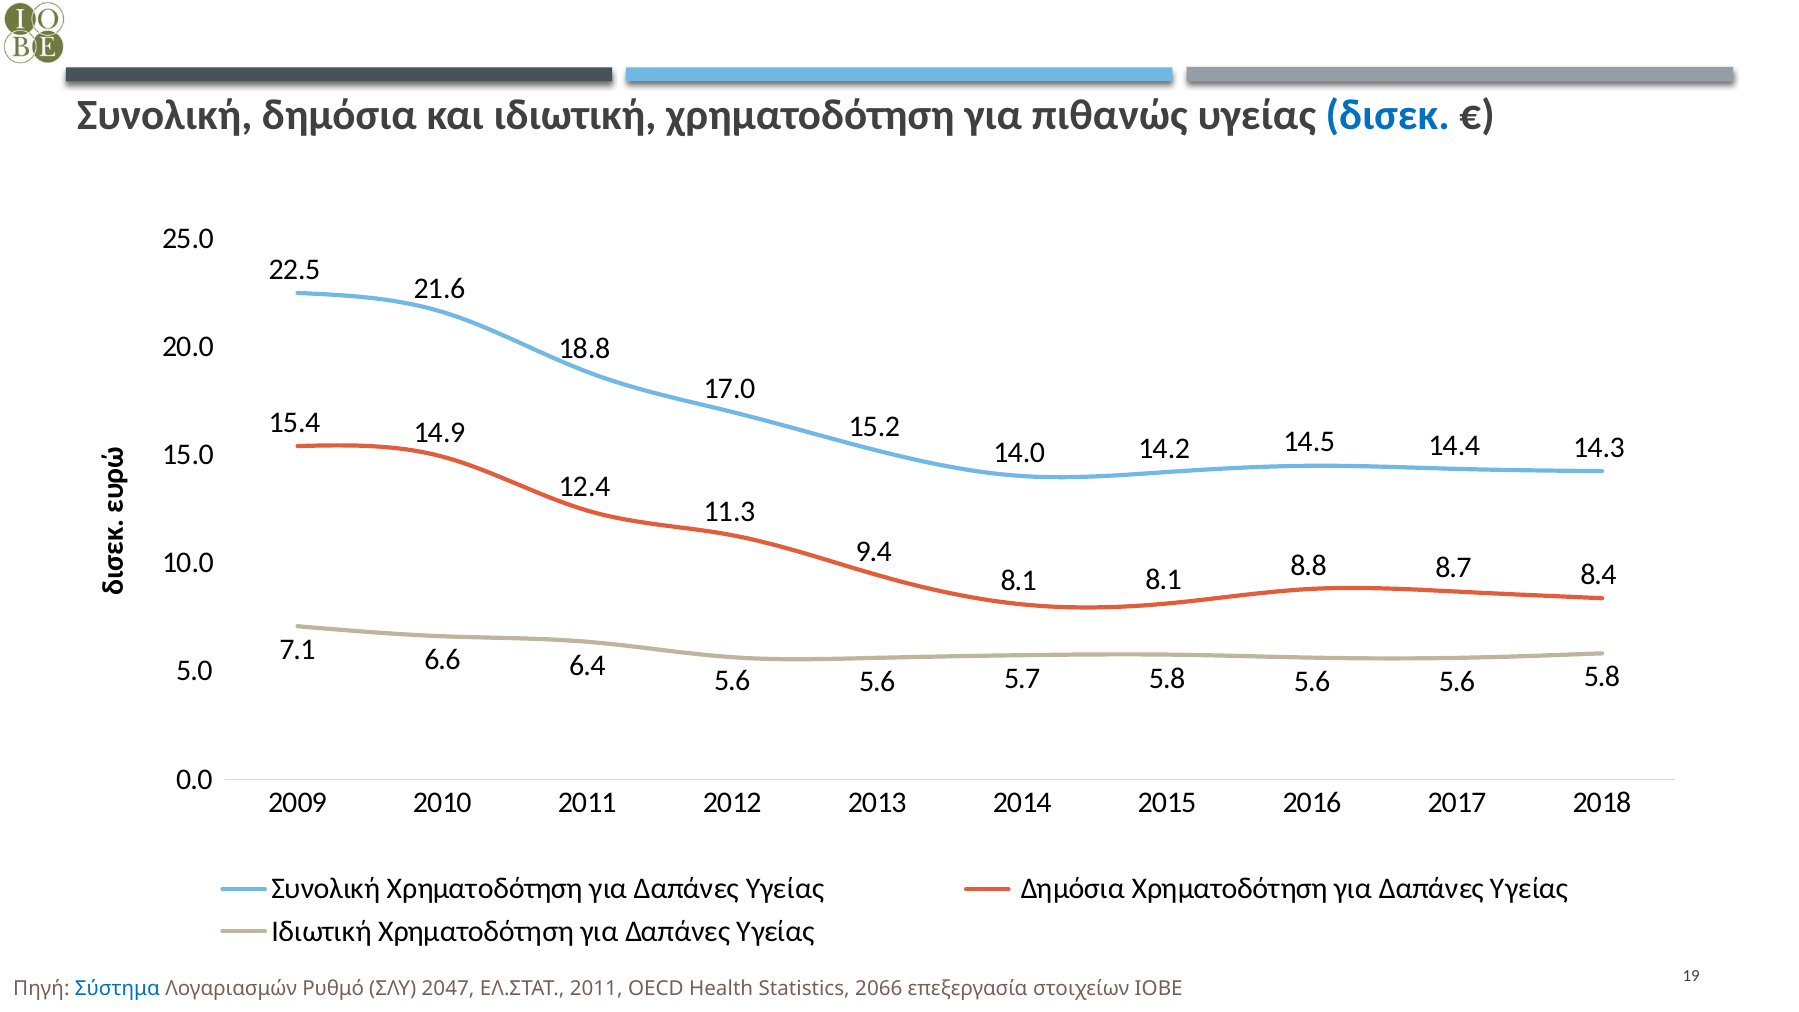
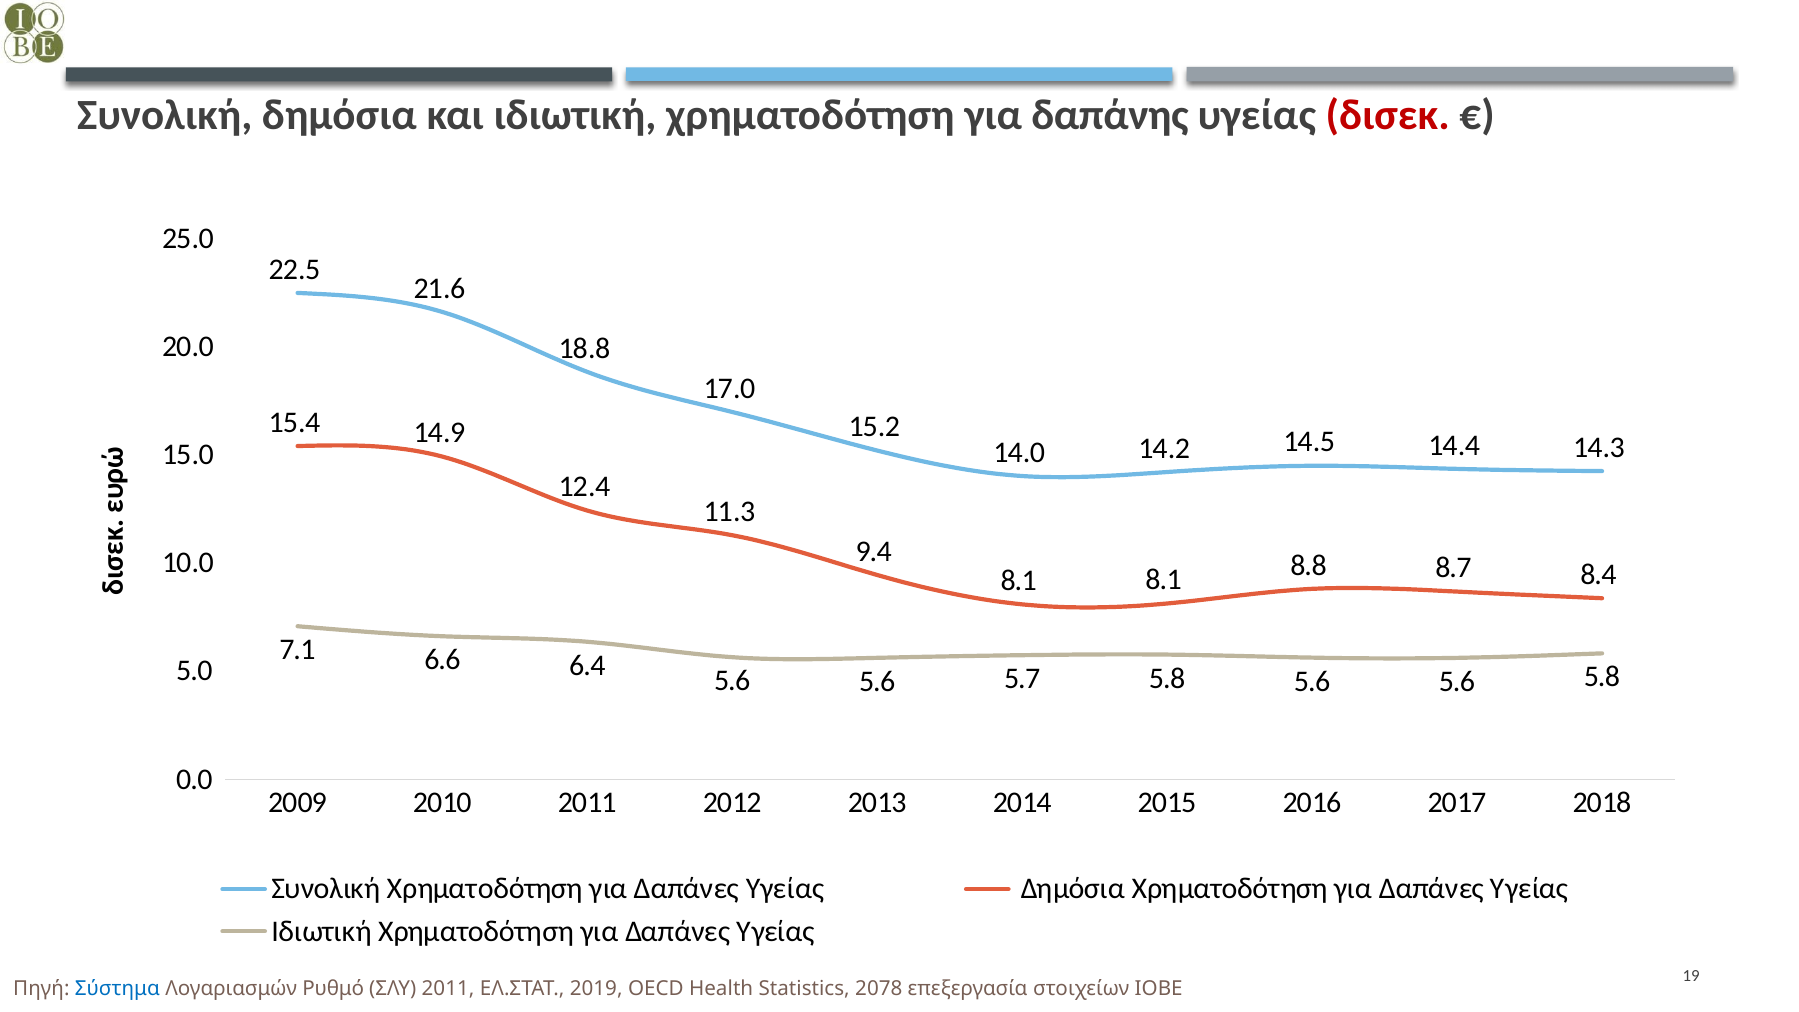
πιθανώς: πιθανώς -> δαπάνης (1110, 115)
δισεκ colour: blue -> red (1388, 115)
ΣΛΥ 2047: 2047 -> 2011 (448, 988)
ΕΛ.ΣΤΑΤ 2011: 2011 -> 2019 (596, 988)
2066: 2066 -> 2078 (879, 988)
